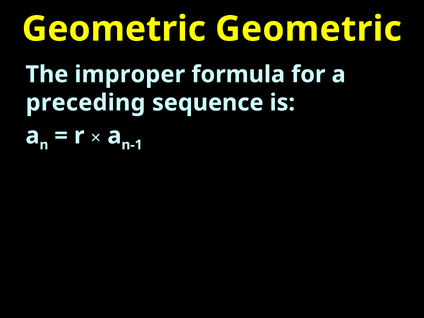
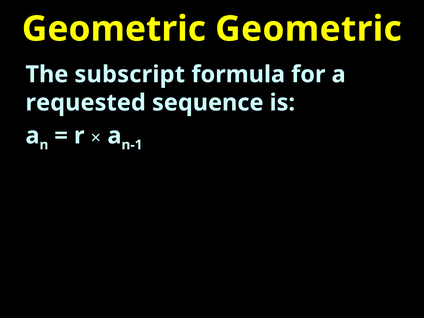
improper: improper -> subscript (130, 74)
preceding: preceding -> requested (86, 103)
